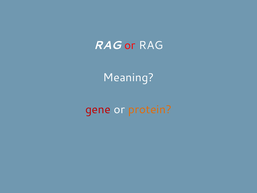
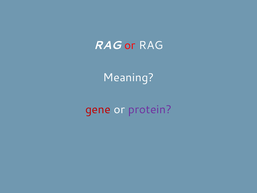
protein colour: orange -> purple (150, 109)
